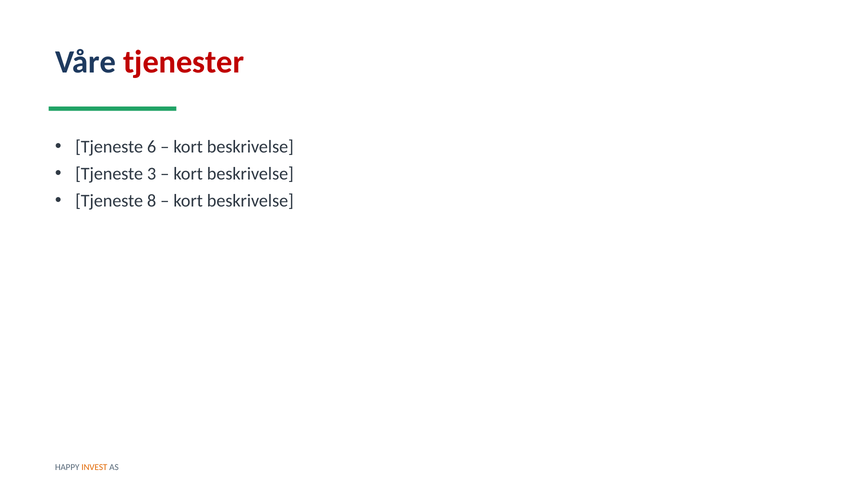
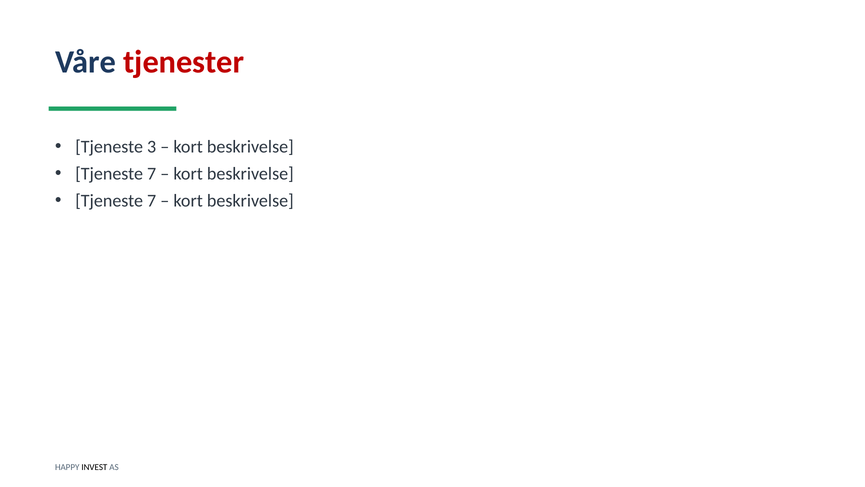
6: 6 -> 3 (152, 147)
3: 3 -> 7 (152, 174)
8: 8 -> 7 (152, 201)
INVEST colour: orange -> black (94, 467)
